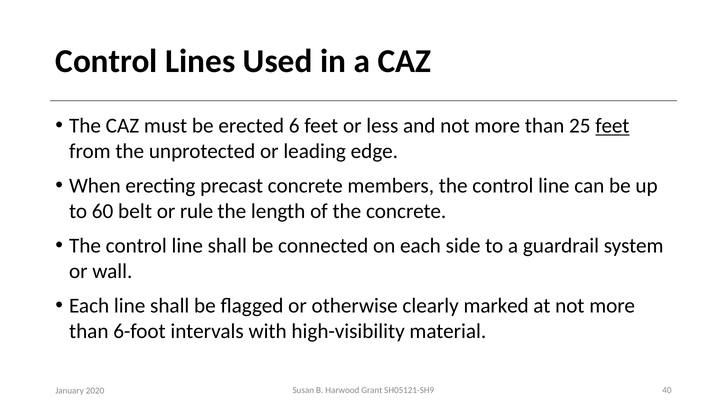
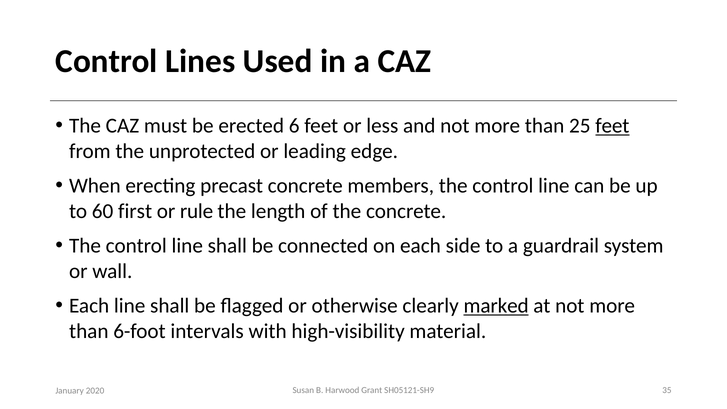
belt: belt -> first (135, 211)
marked underline: none -> present (496, 306)
40: 40 -> 35 (667, 390)
